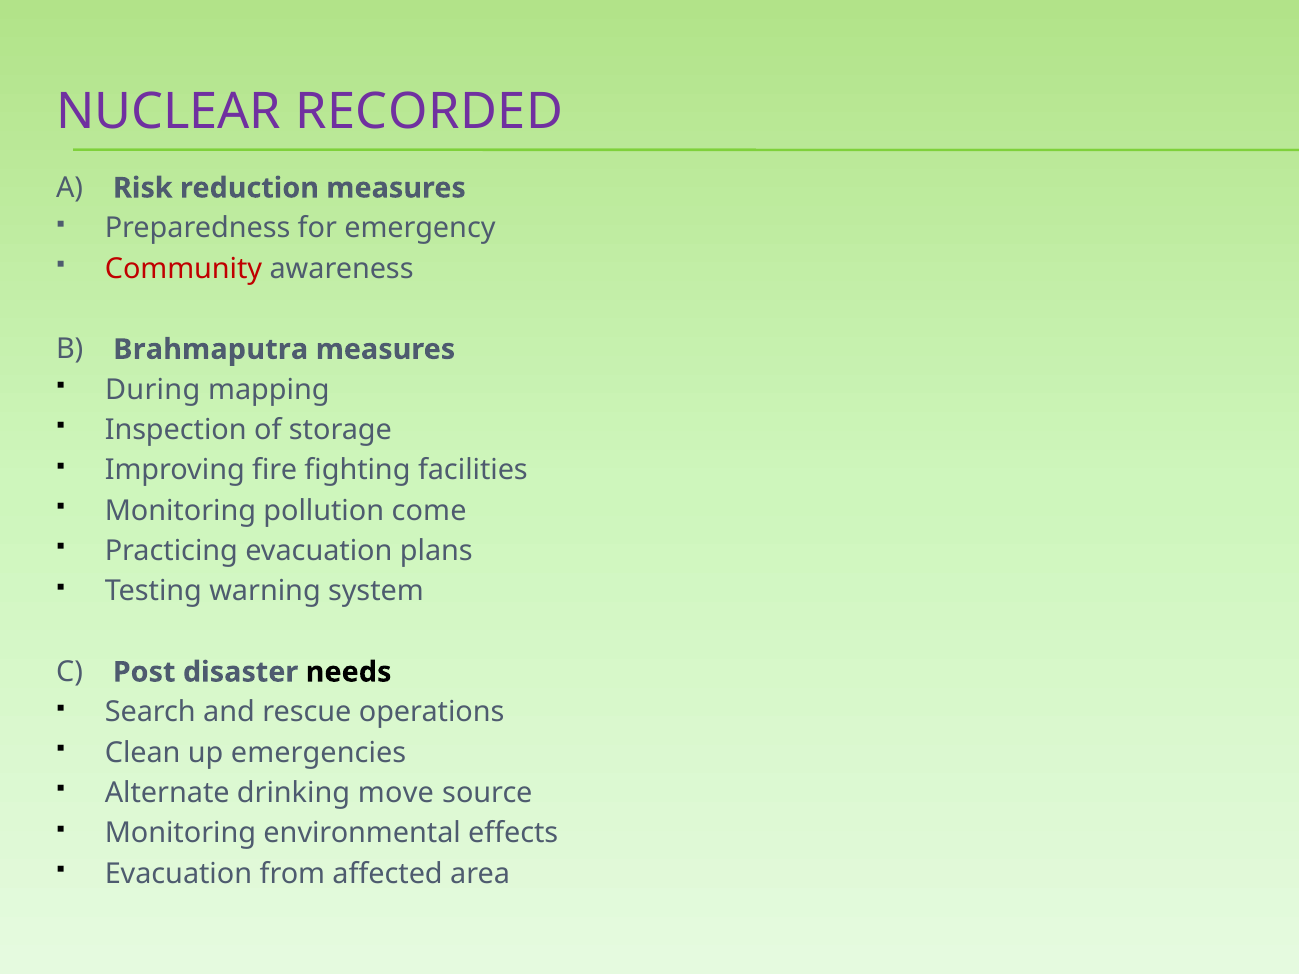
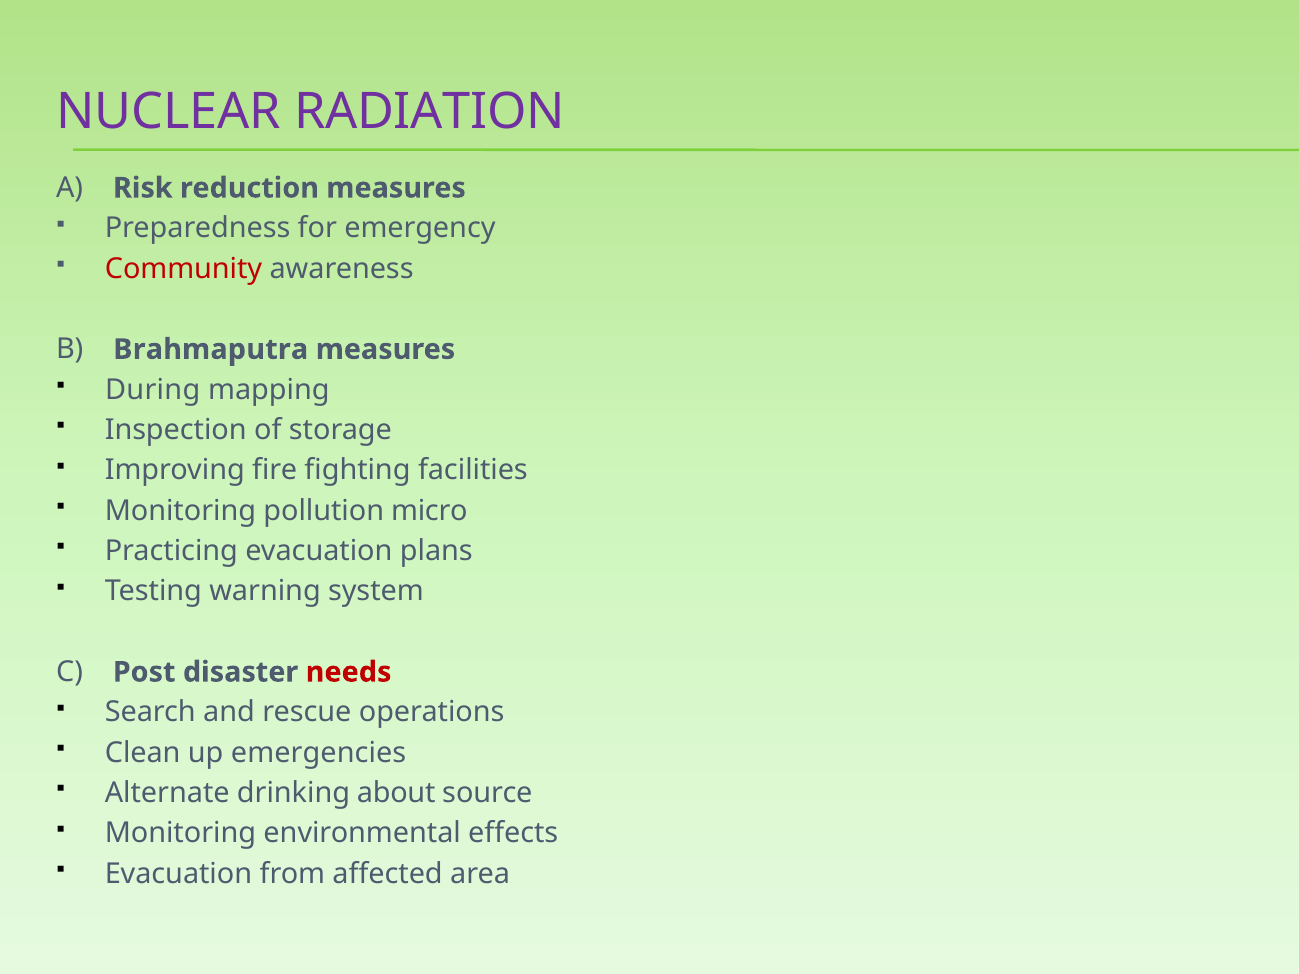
RECORDED: RECORDED -> RADIATION (430, 112)
come: come -> micro (429, 511)
needs colour: black -> red (349, 672)
move: move -> about (396, 793)
